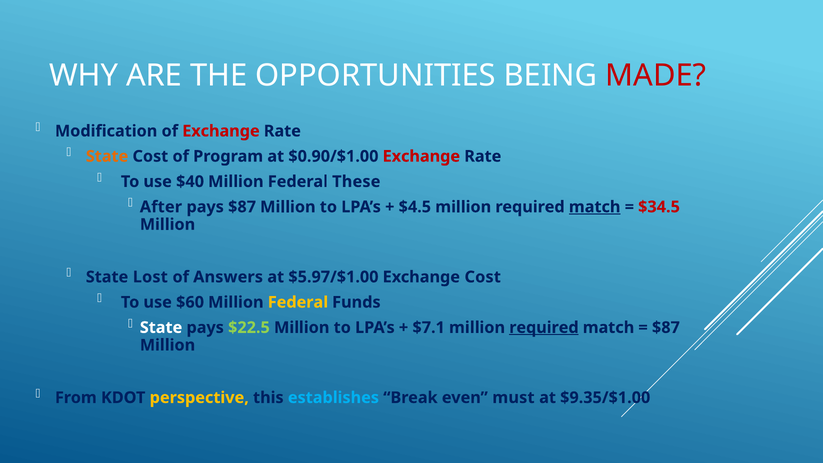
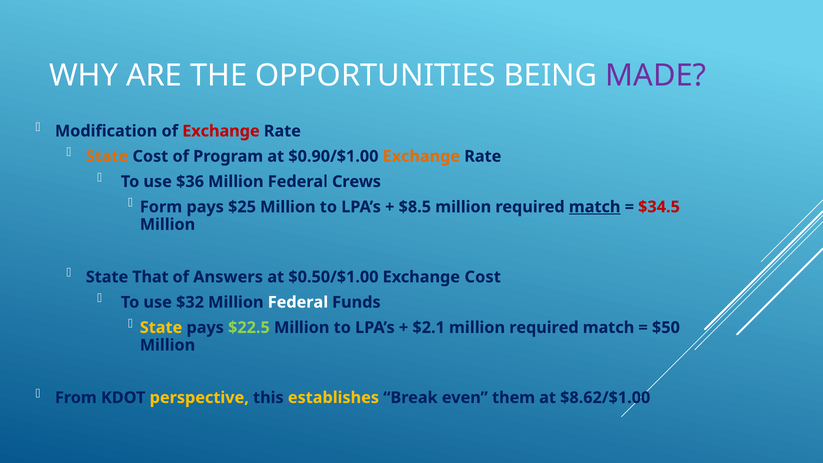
MADE colour: red -> purple (656, 76)
Exchange colour: red -> orange (421, 156)
$40: $40 -> $36 (190, 182)
These: These -> Crews (356, 182)
After: After -> Form (161, 207)
pays $87: $87 -> $25 (242, 207)
$4.5: $4.5 -> $8.5 (415, 207)
Lost: Lost -> That (150, 277)
$5.97/$1.00: $5.97/$1.00 -> $0.50/$1.00 (333, 277)
$60: $60 -> $32 (190, 302)
Federal colour: yellow -> white (298, 302)
State colour: white -> yellow (161, 328)
$7.1: $7.1 -> $2.1 (429, 328)
required underline: present -> none (544, 328)
$87: $87 -> $50 (666, 328)
establishes colour: light blue -> yellow (333, 398)
must: must -> them (514, 398)
$9.35/$1.00: $9.35/$1.00 -> $8.62/$1.00 (605, 398)
